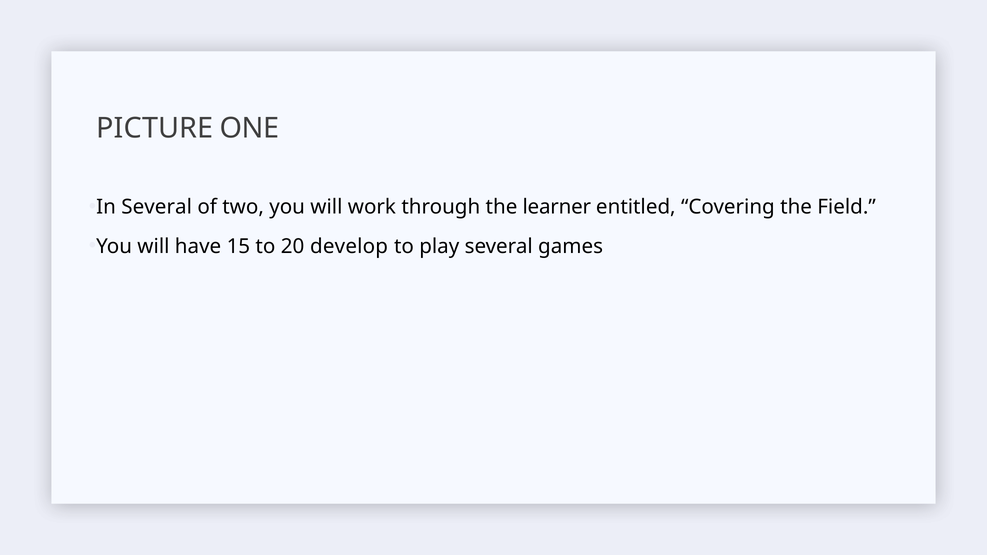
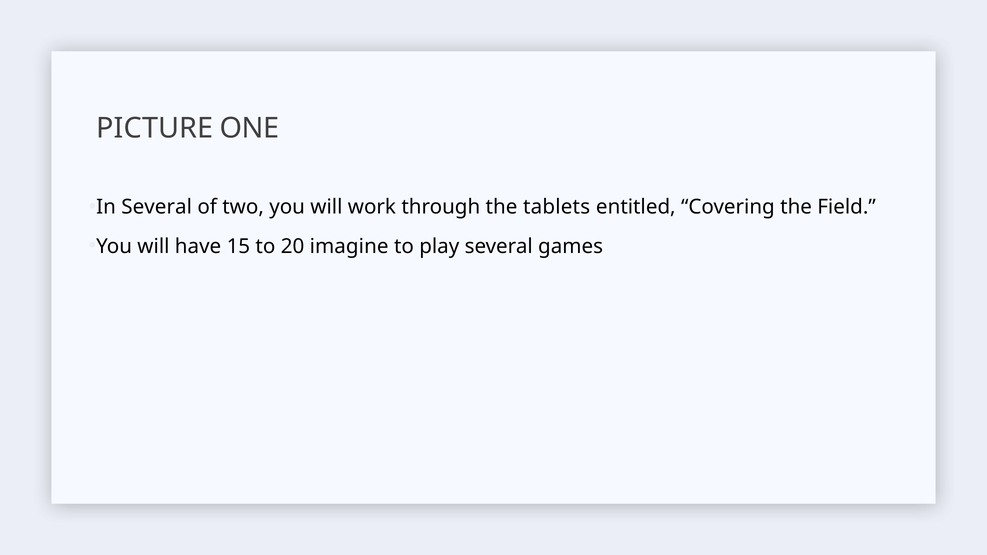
learner: learner -> tablets (557, 207)
develop: develop -> imagine (349, 246)
